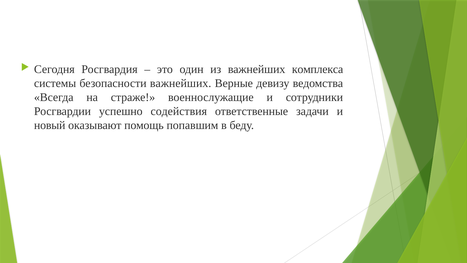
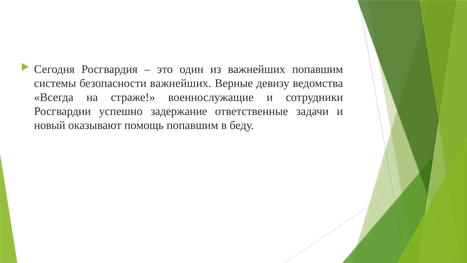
важнейших комплекса: комплекса -> попавшим (318, 69)
содействия: содействия -> задержание (179, 111)
